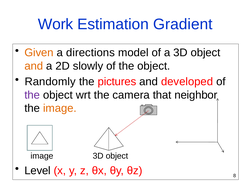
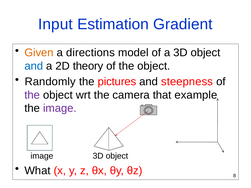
Work: Work -> Input (55, 24)
and colour: orange -> blue (34, 66)
slowly: slowly -> theory (88, 66)
developed: developed -> steepness (187, 82)
neighbor: neighbor -> example (196, 95)
image colour: orange -> purple (60, 108)
Level: Level -> What (37, 171)
